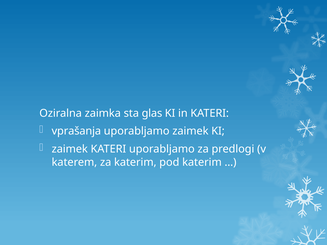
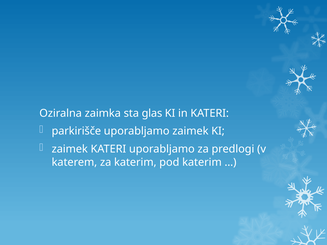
vprašanja: vprašanja -> parkirišče (76, 131)
